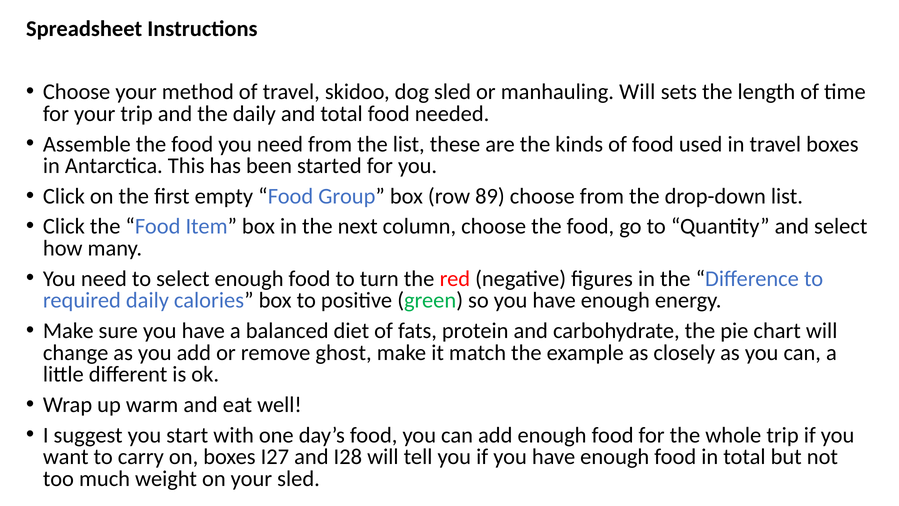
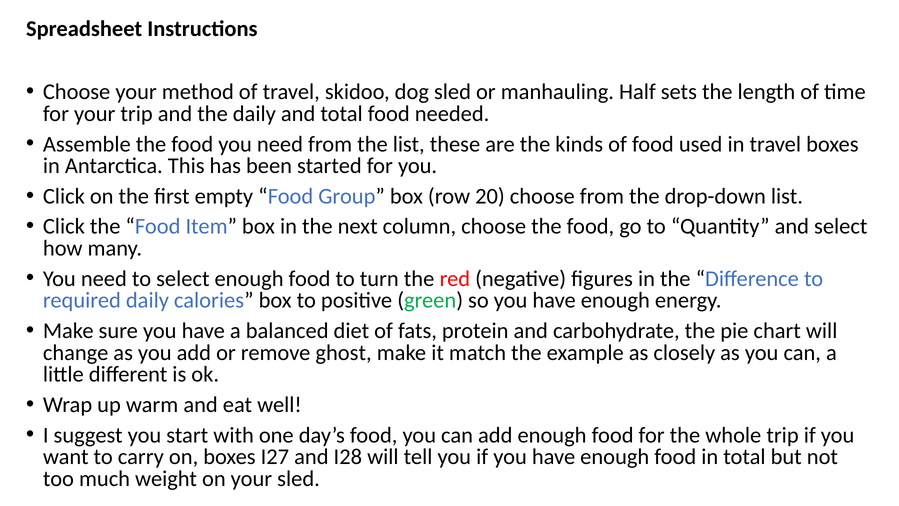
manhauling Will: Will -> Half (637, 92)
89: 89 -> 20 (490, 196)
